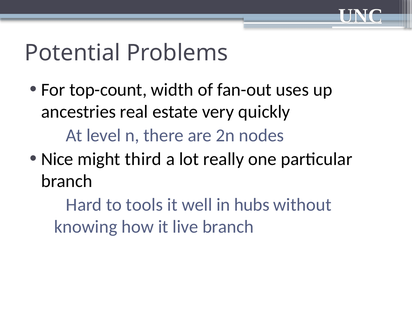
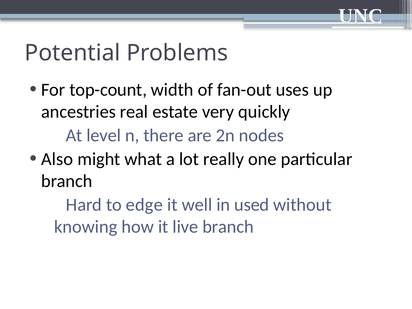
Nice: Nice -> Also (57, 159)
third: third -> what (143, 159)
tools: tools -> edge (144, 205)
hubs: hubs -> used (252, 205)
